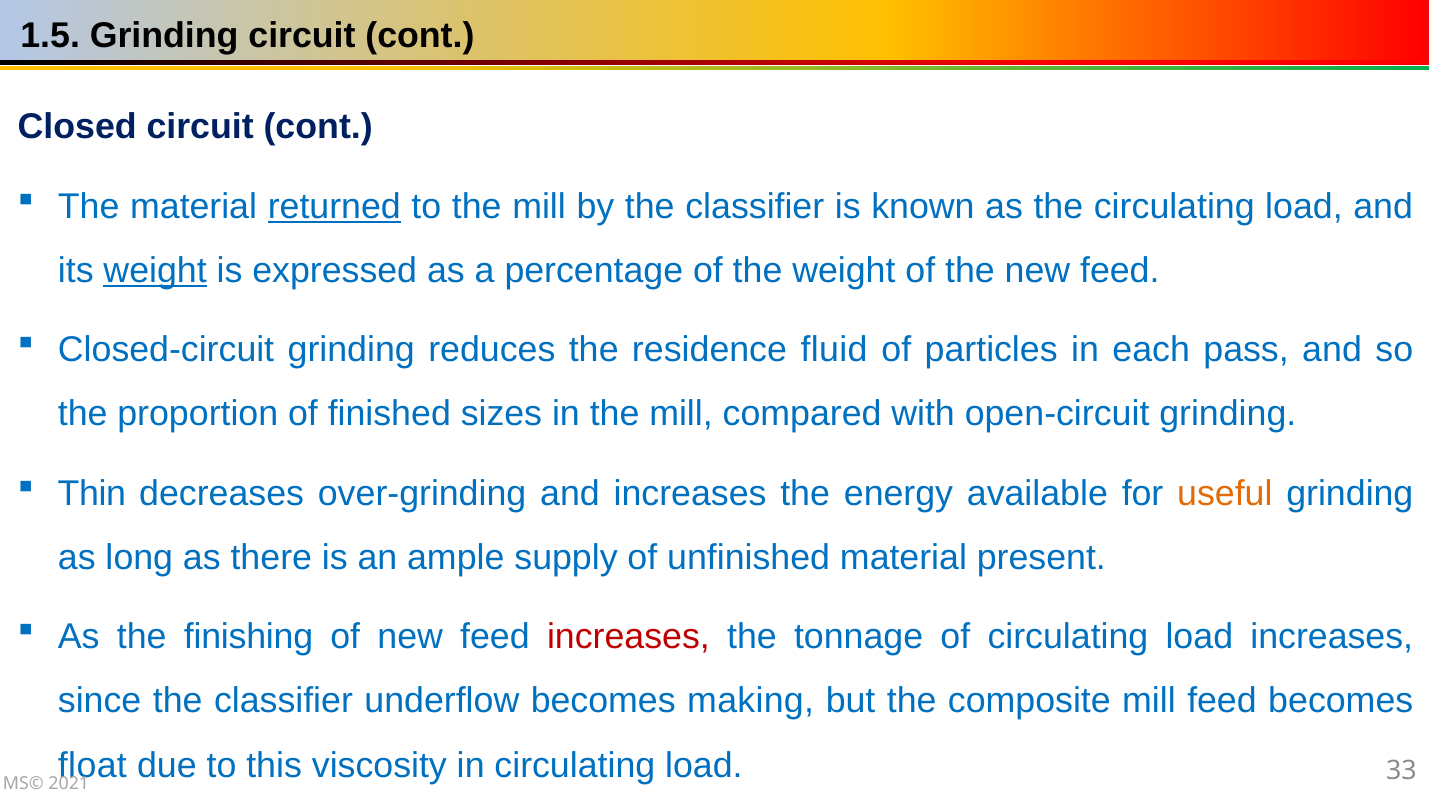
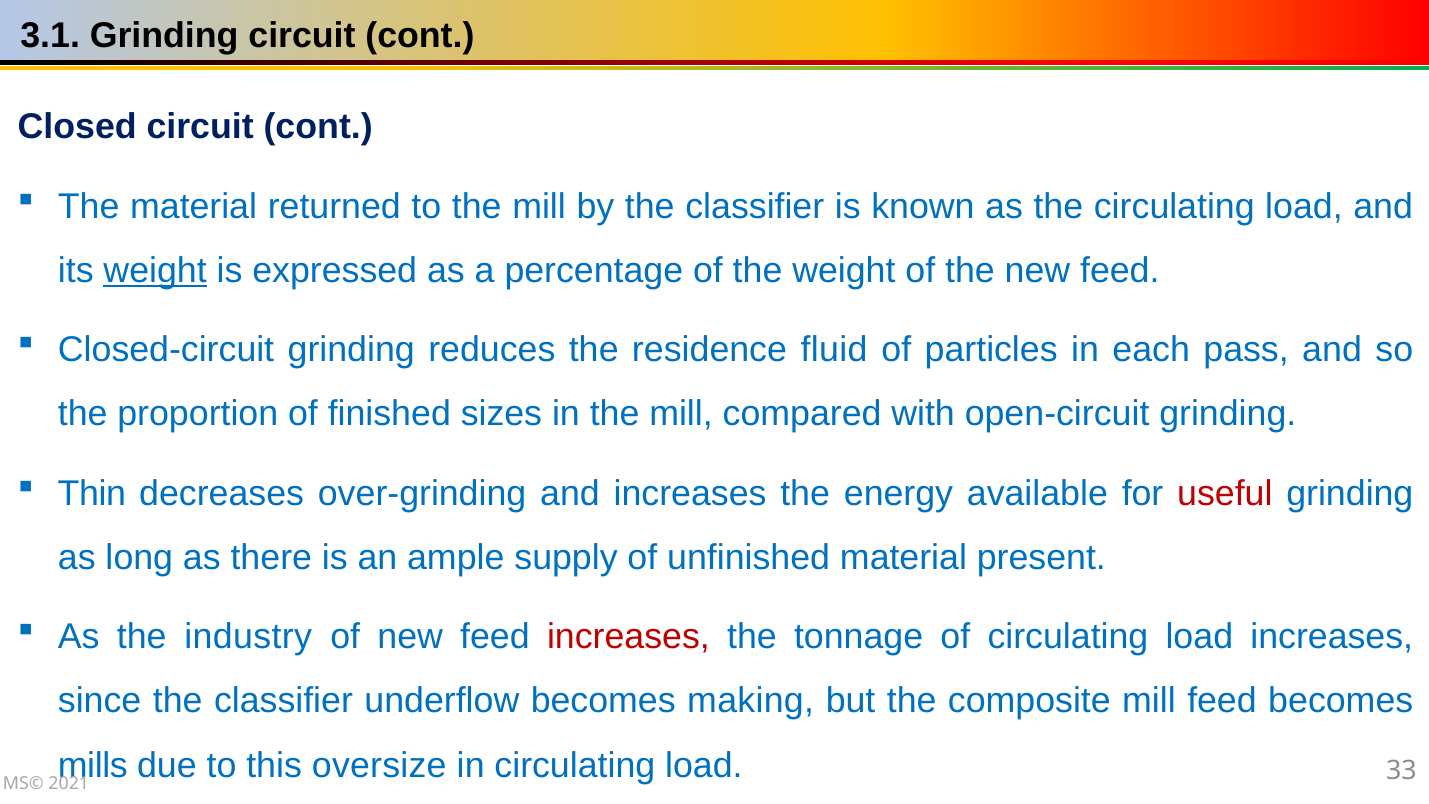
1.5: 1.5 -> 3.1 (50, 36)
returned underline: present -> none (334, 206)
useful colour: orange -> red (1225, 493)
finishing: finishing -> industry (248, 637)
float: float -> mills (93, 765)
viscosity: viscosity -> oversize (379, 765)
